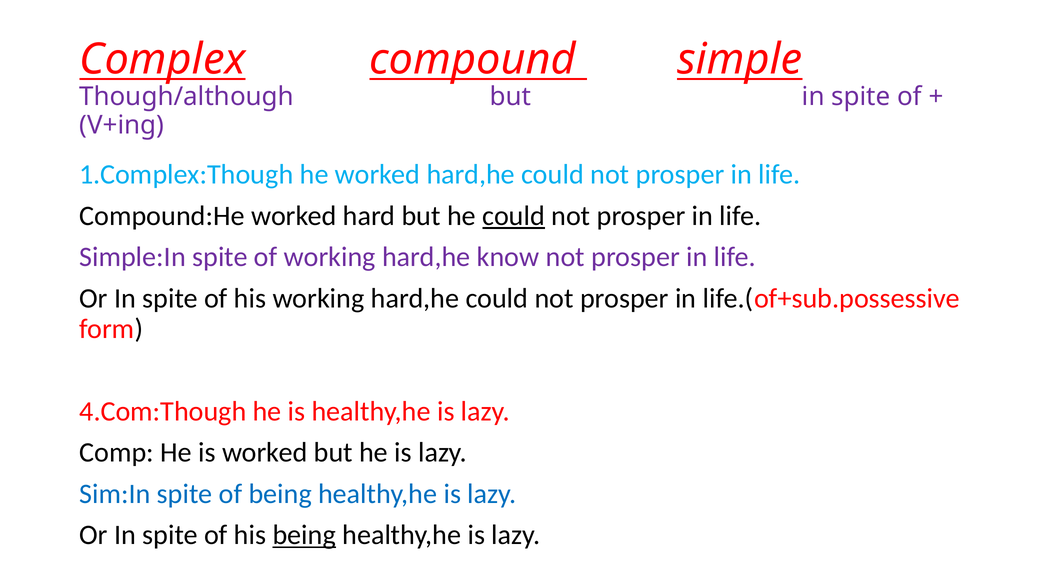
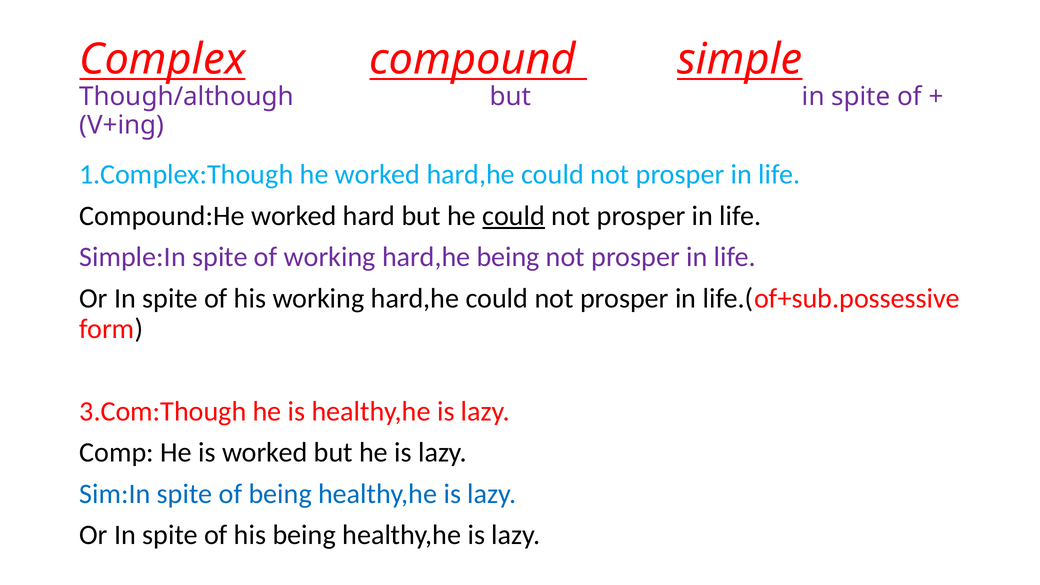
hard,he know: know -> being (508, 257)
4.Com:Though: 4.Com:Though -> 3.Com:Though (163, 411)
being underline: present -> none (304, 535)
